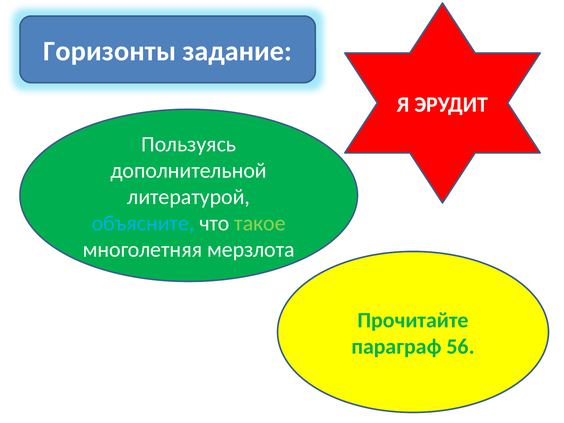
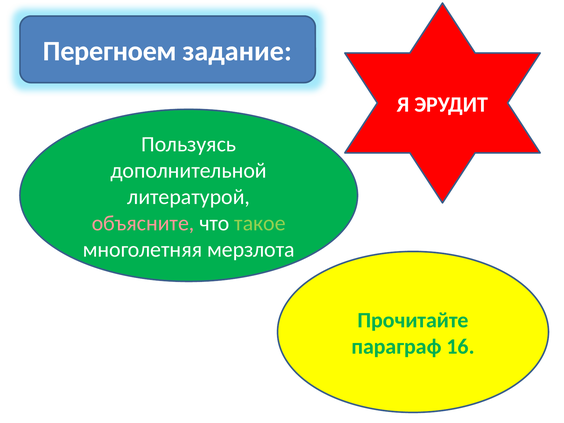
Горизонты: Горизонты -> Перегноем (110, 51)
объясните colour: light blue -> pink (143, 223)
56: 56 -> 16 (461, 347)
